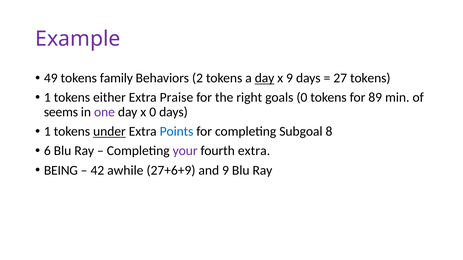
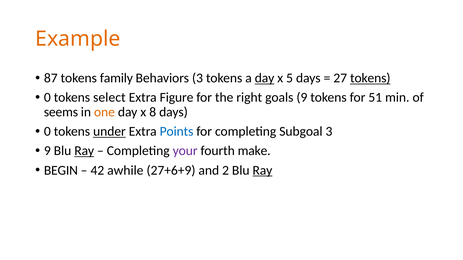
Example colour: purple -> orange (78, 39)
49: 49 -> 87 (51, 78)
Behaviors 2: 2 -> 3 (198, 78)
x 9: 9 -> 5 (290, 78)
tokens underline: none -> present (370, 78)
1: 1 -> 0 (47, 98)
either: either -> select (109, 98)
Praise: Praise -> Figure (177, 98)
goals 0: 0 -> 9 (302, 98)
89: 89 -> 51 (375, 98)
one colour: purple -> orange (104, 112)
x 0: 0 -> 8 (153, 112)
1: 1 -> 0 (47, 132)
Subgoal 8: 8 -> 3 (329, 132)
6: 6 -> 9 (47, 151)
Ray underline: none -> present (84, 151)
fourth extra: extra -> make (254, 151)
BEING: BEING -> BEGIN (61, 171)
and 9: 9 -> 2 (226, 171)
Ray underline: none -> present (262, 171)
